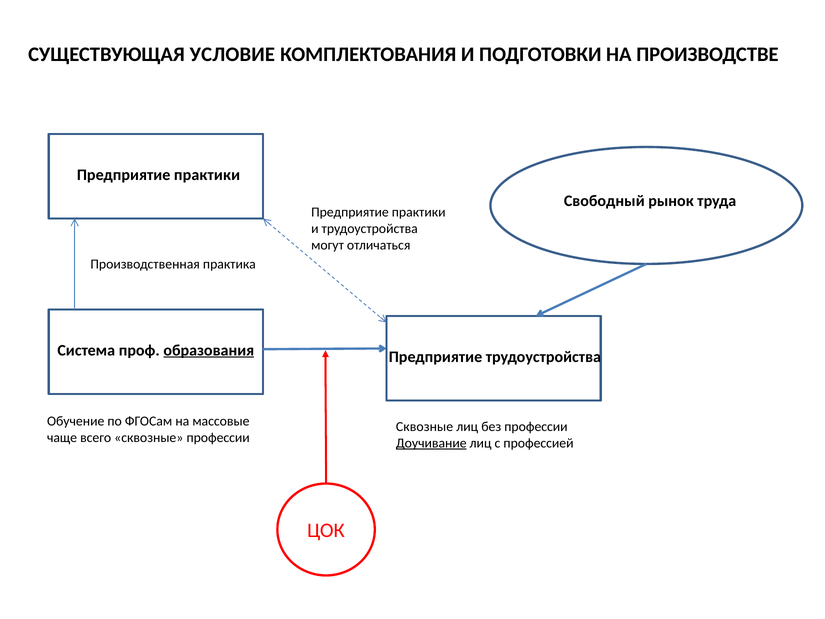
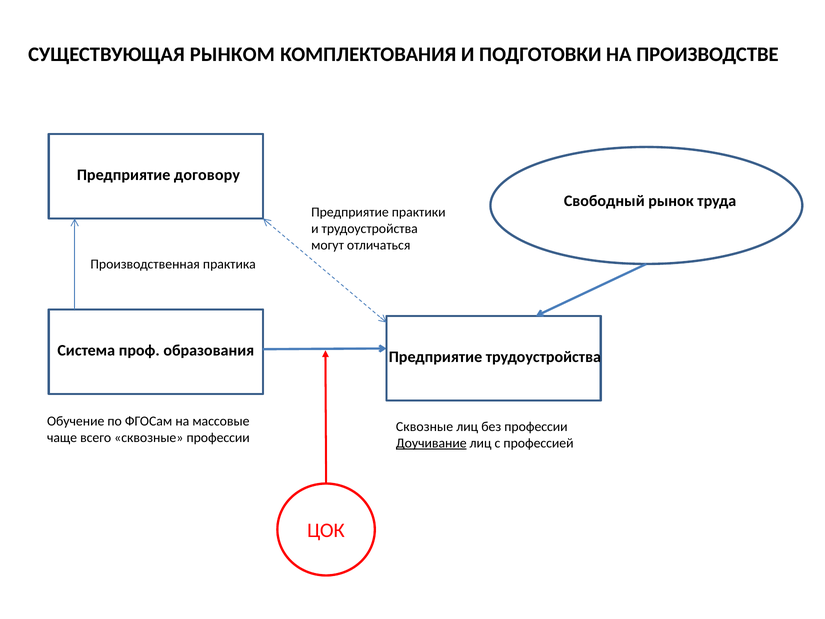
УСЛОВИЕ: УСЛОВИЕ -> РЫНКОМ (232, 54)
практики: практики -> договору (207, 175)
образования underline: present -> none (209, 350)
